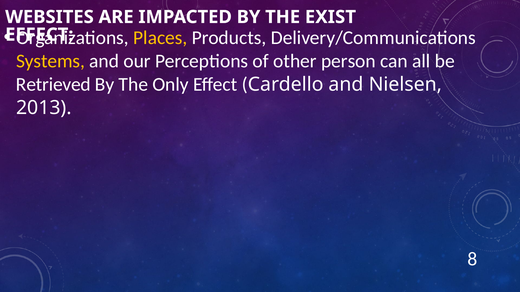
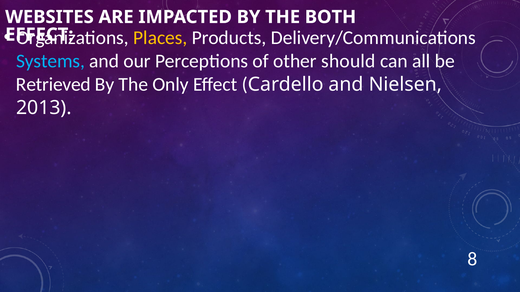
EXIST: EXIST -> BOTH (331, 17)
Systems colour: yellow -> light blue (51, 61)
person: person -> should (348, 61)
